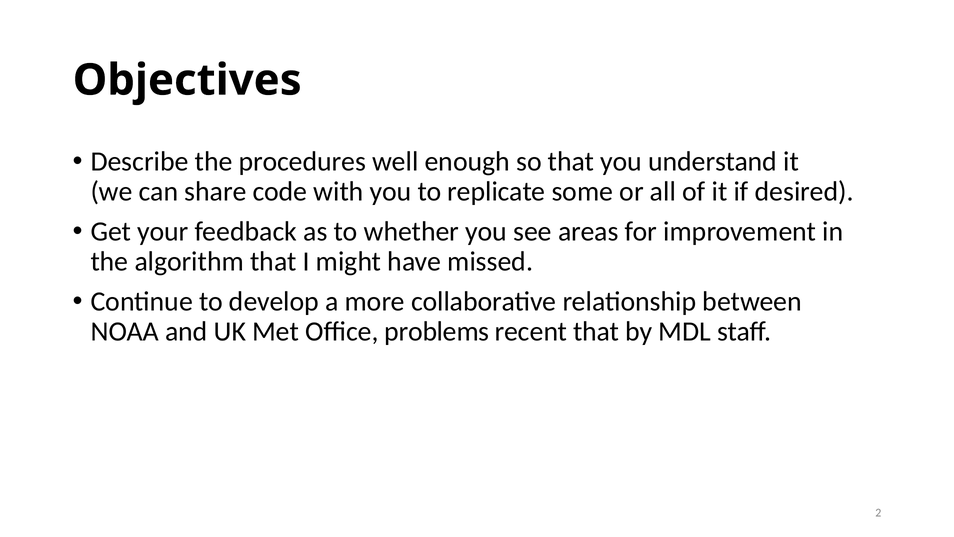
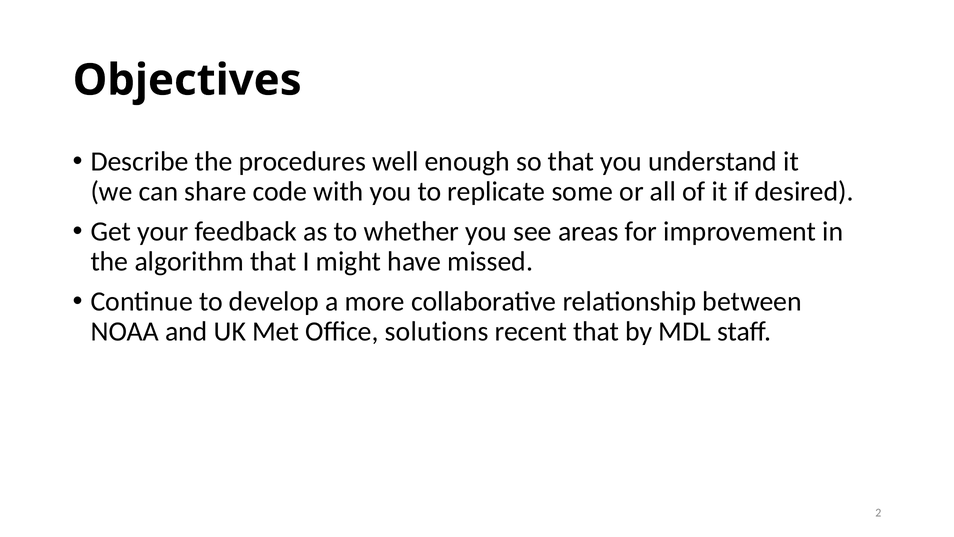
problems: problems -> solutions (437, 331)
